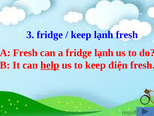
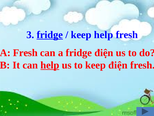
fridge underline: none -> present (50, 35)
keep lạnh: lạnh -> help (104, 35)
fridge lạnh: lạnh -> điện (104, 53)
